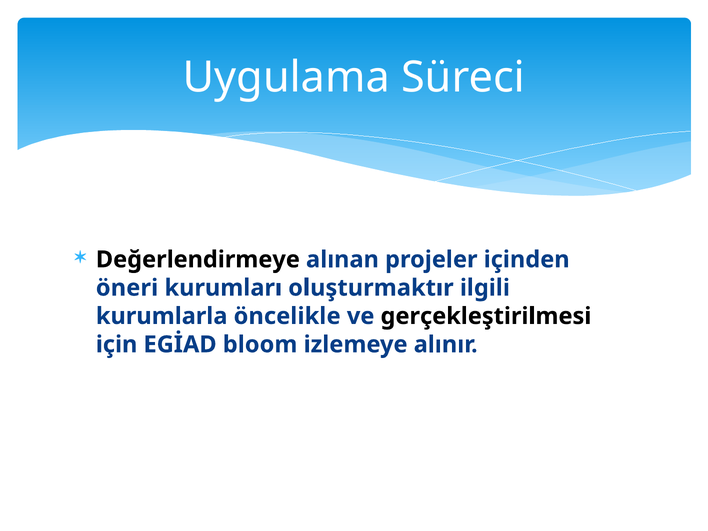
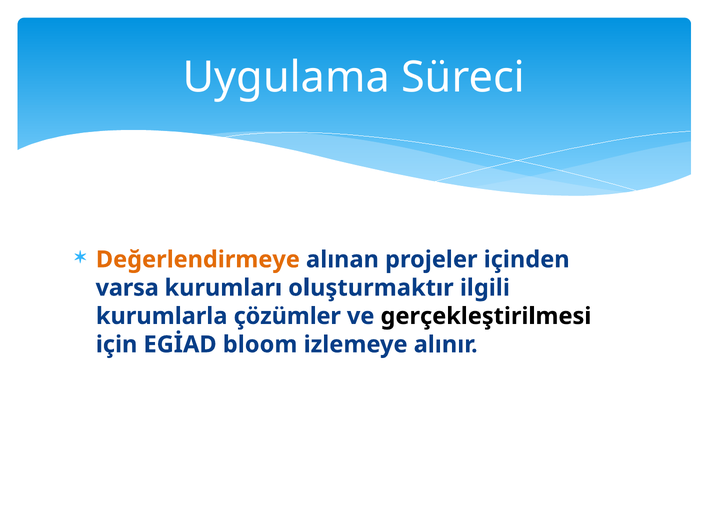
Değerlendirmeye colour: black -> orange (198, 260)
öneri: öneri -> varsa (127, 288)
öncelikle: öncelikle -> çözümler (287, 316)
